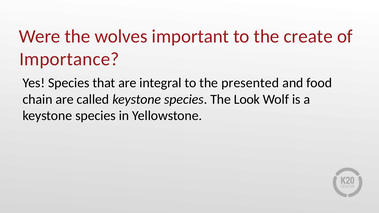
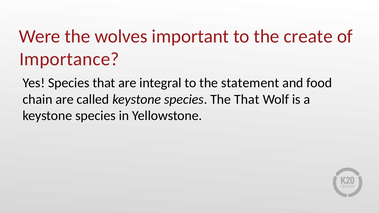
presented: presented -> statement (250, 83)
The Look: Look -> That (247, 99)
